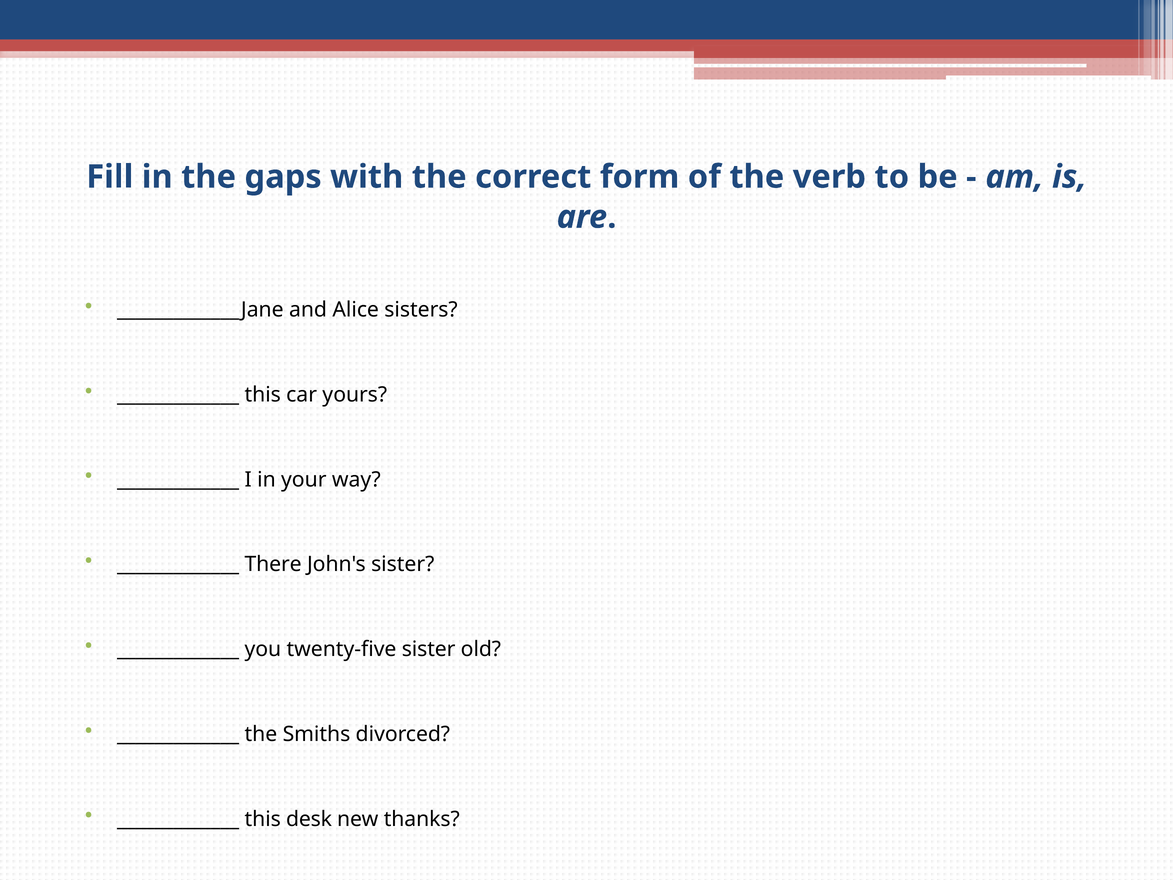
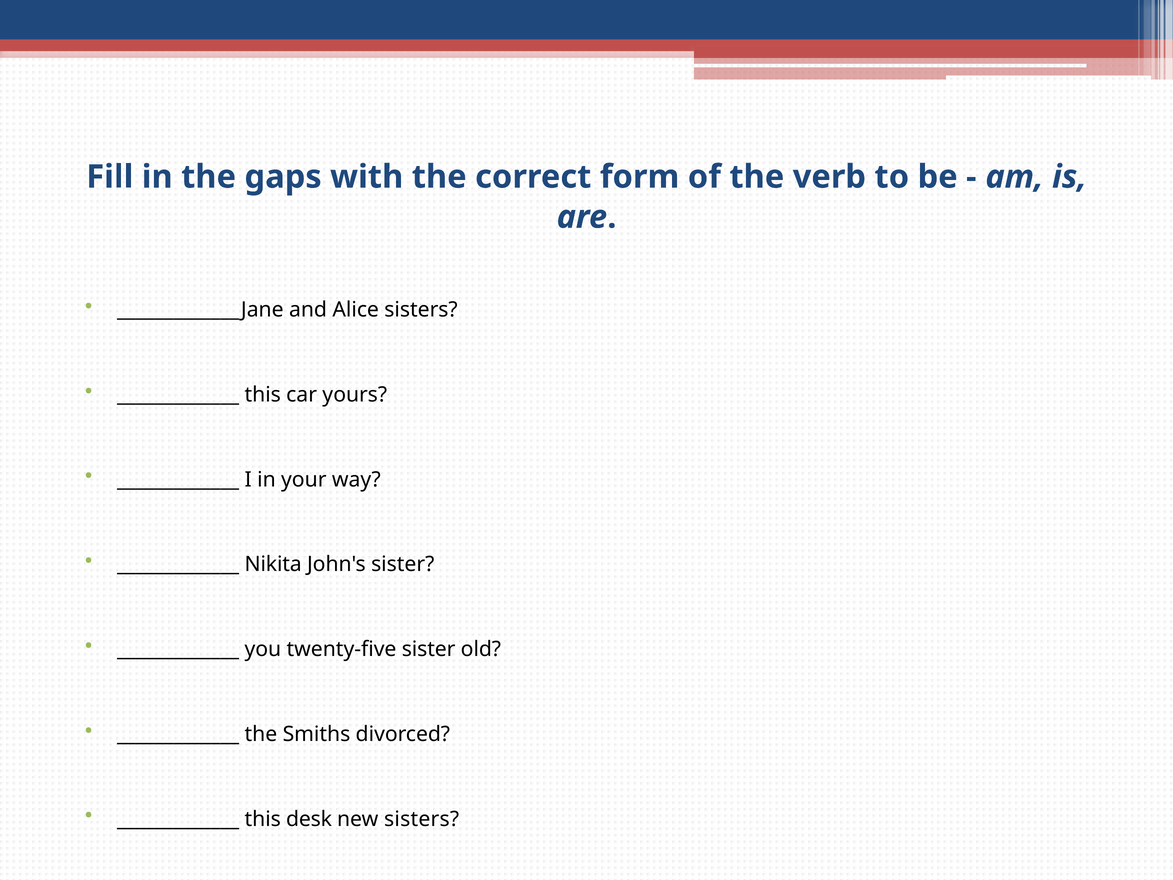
There: There -> Nikita (273, 564)
new thanks: thanks -> sisters (422, 819)
